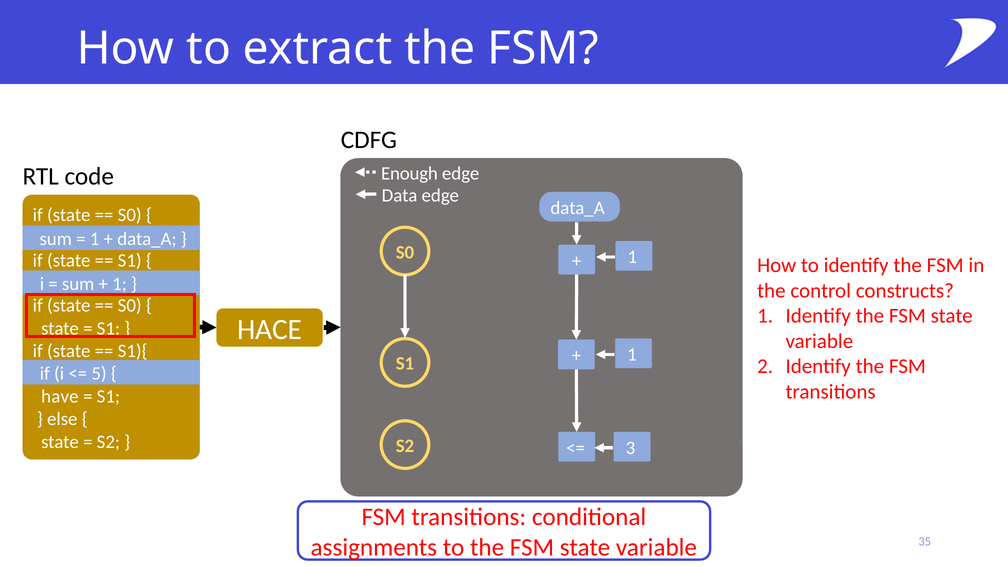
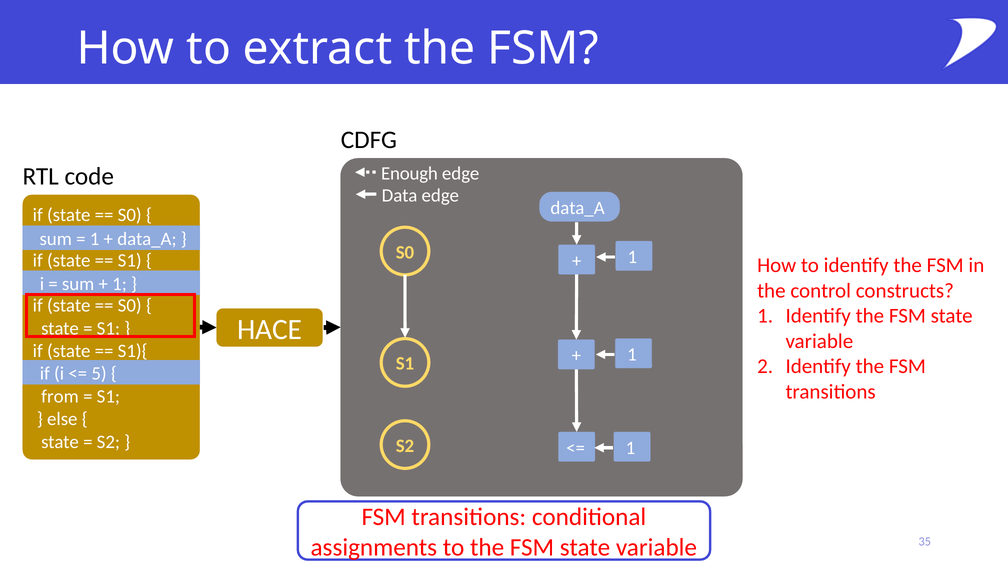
have: have -> from (60, 396)
3: 3 -> 1 (631, 448)
